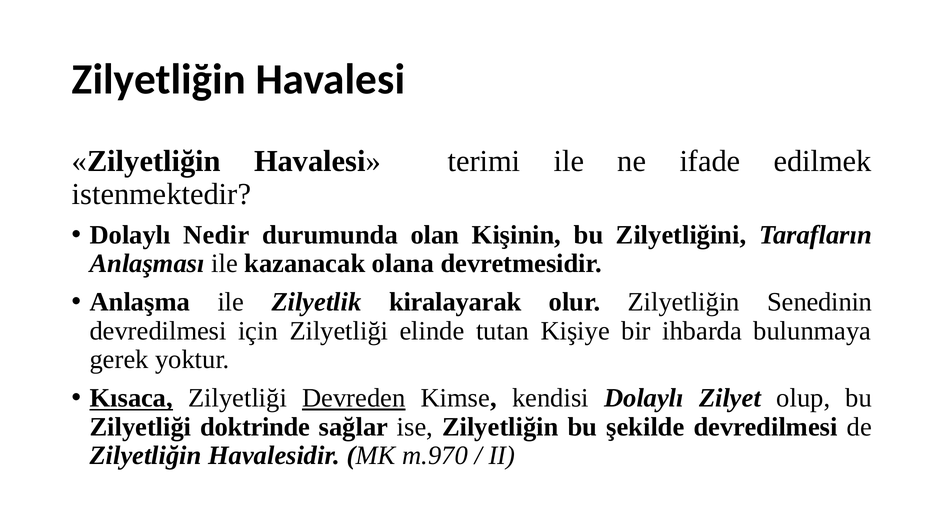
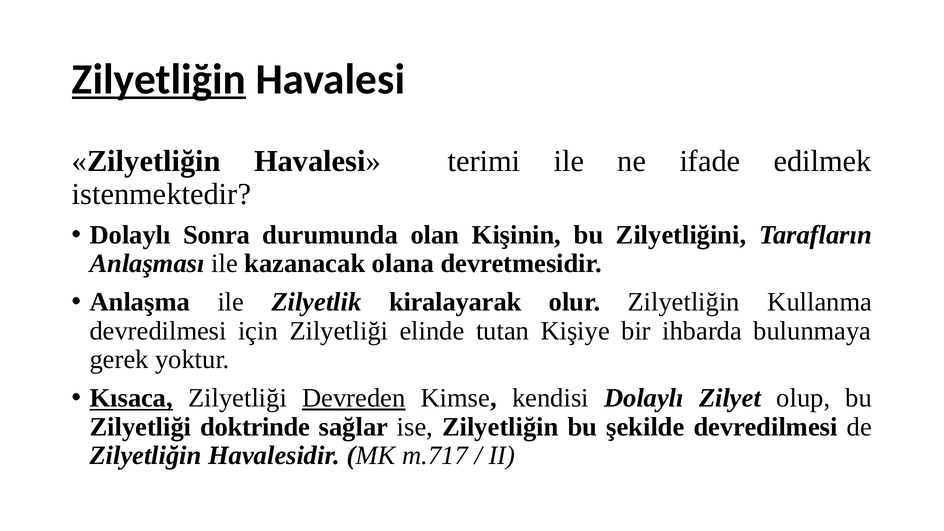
Zilyetliğin underline: none -> present (159, 79)
Nedir: Nedir -> Sonra (217, 235)
Senedinin: Senedinin -> Kullanma (820, 302)
m.970: m.970 -> m.717 (435, 455)
